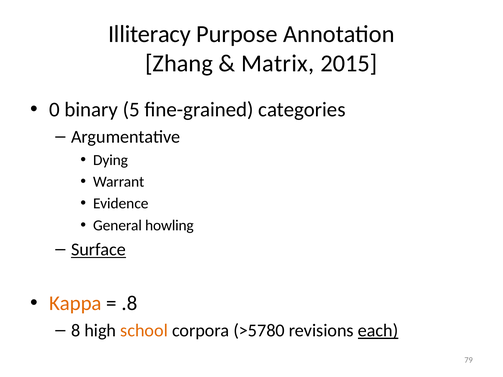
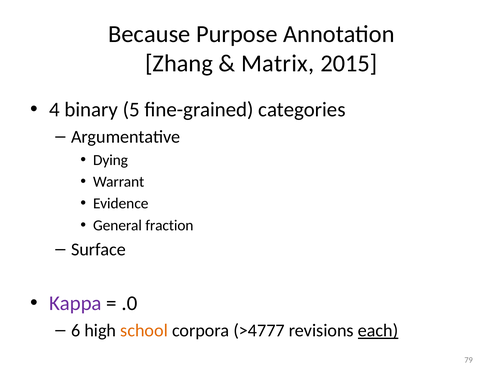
Illiteracy: Illiteracy -> Because (149, 34)
0: 0 -> 4 (54, 110)
howling: howling -> fraction (169, 226)
Surface underline: present -> none (98, 250)
Kappa colour: orange -> purple (75, 304)
.8: .8 -> .0 (129, 304)
8: 8 -> 6 (76, 331)
>5780: >5780 -> >4777 (259, 331)
